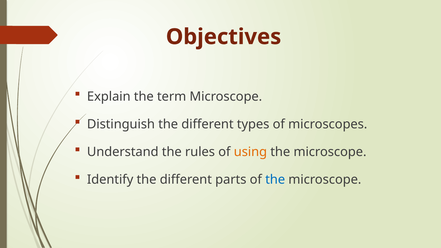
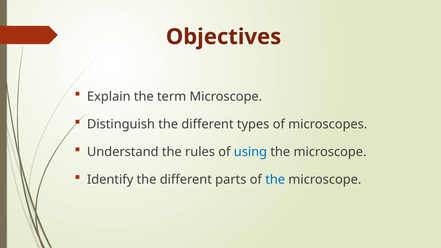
using colour: orange -> blue (250, 152)
